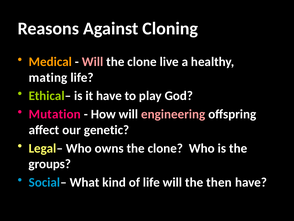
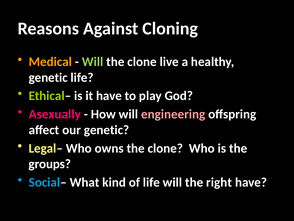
Will colour: pink -> light green (93, 62)
mating: mating -> genetic (48, 77)
Mutation: Mutation -> Asexually (55, 114)
then: then -> right (219, 182)
